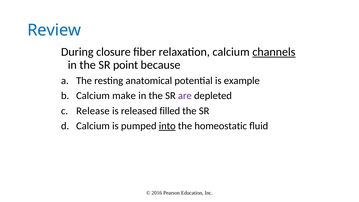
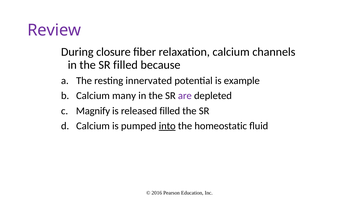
Review colour: blue -> purple (54, 30)
channels underline: present -> none (274, 52)
SR point: point -> filled (125, 65)
anatomical: anatomical -> innervated (149, 81)
make: make -> many (124, 96)
Release: Release -> Magnify (93, 111)
